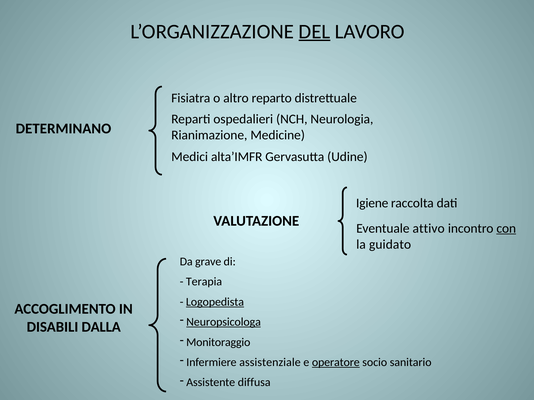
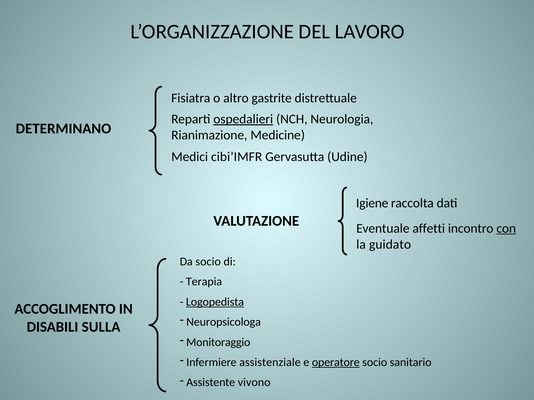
DEL underline: present -> none (314, 32)
reparto: reparto -> gastrite (272, 98)
ospedalieri underline: none -> present (243, 119)
alta’IMFR: alta’IMFR -> cibi’IMFR (237, 157)
attivo: attivo -> affetti (429, 229)
Da grave: grave -> socio (208, 262)
Neuropsicologa underline: present -> none (224, 322)
DALLA: DALLA -> SULLA (101, 327)
diffusa: diffusa -> vivono (254, 383)
